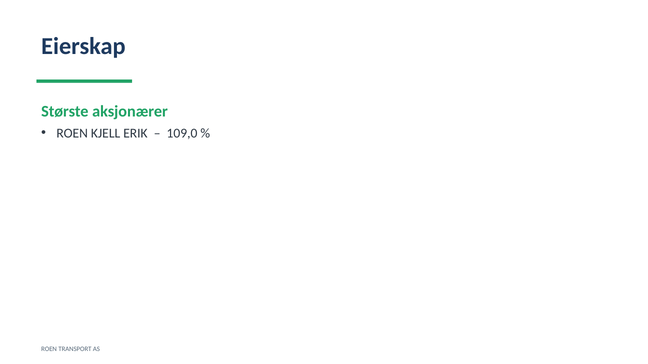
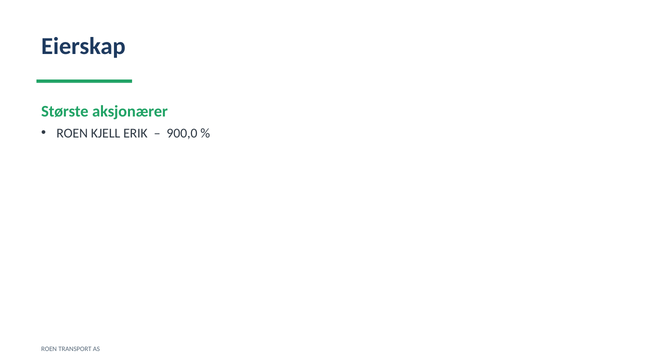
109,0: 109,0 -> 900,0 (182, 133)
